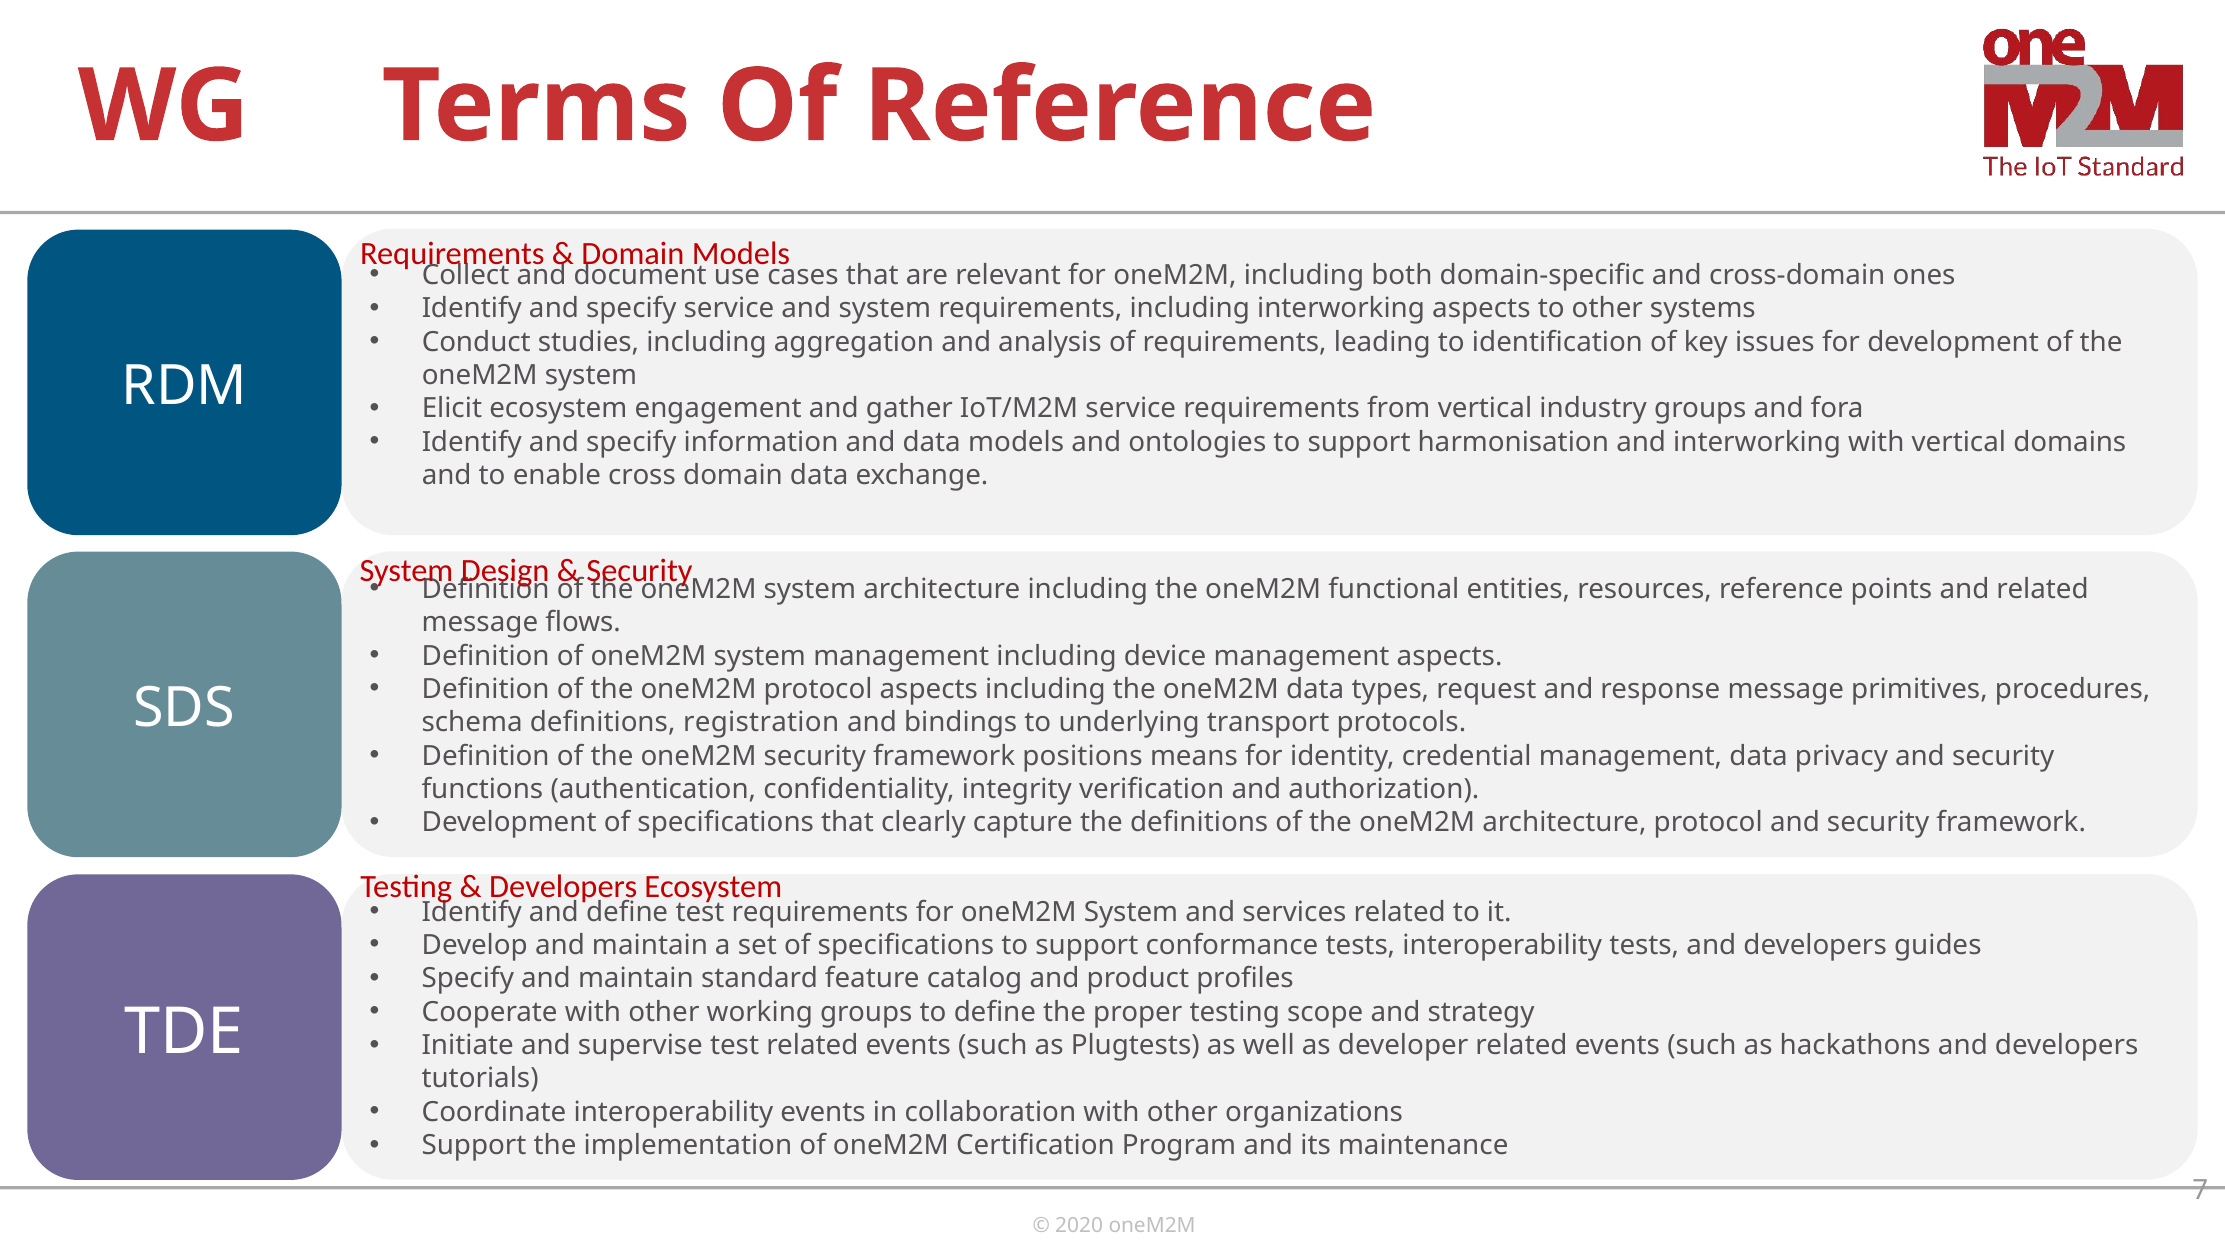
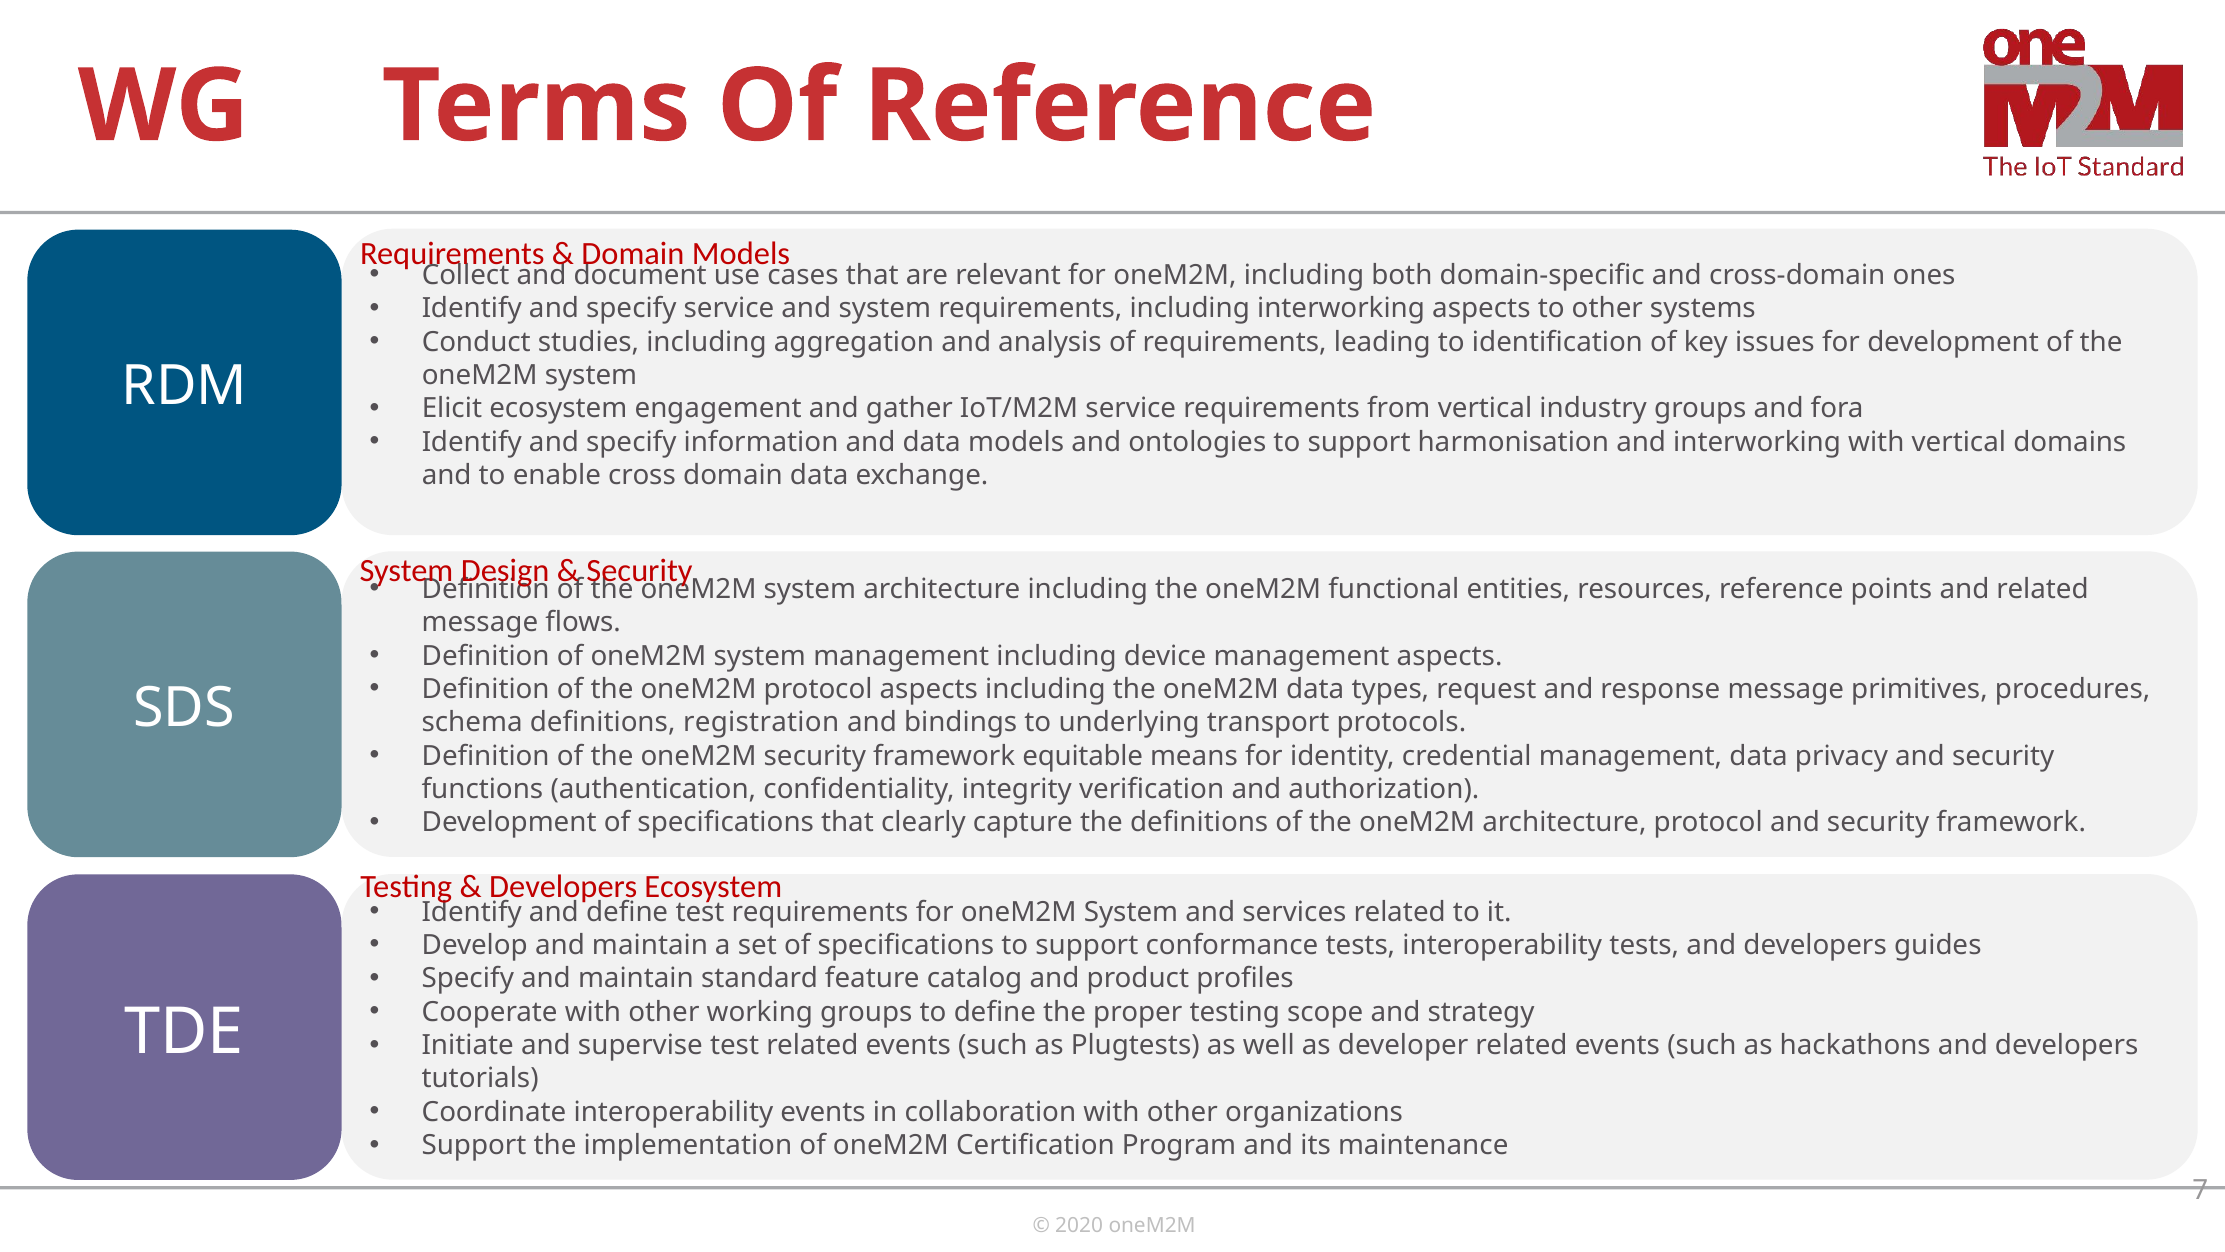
positions: positions -> equitable (1083, 756)
